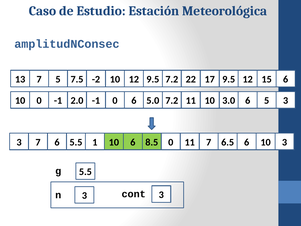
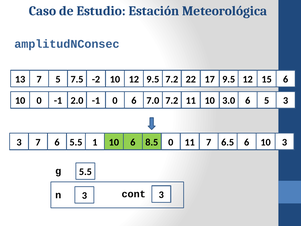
5.0: 5.0 -> 7.0 (153, 101)
